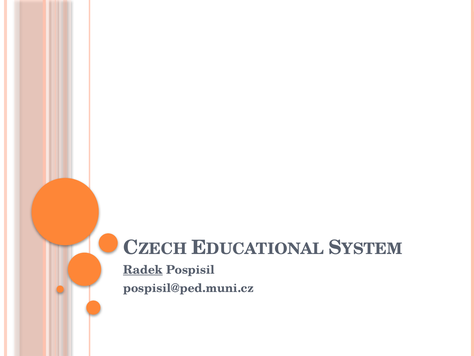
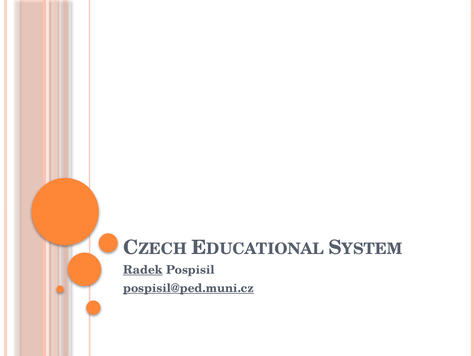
pospisil@ped.muni.cz underline: none -> present (189, 288)
